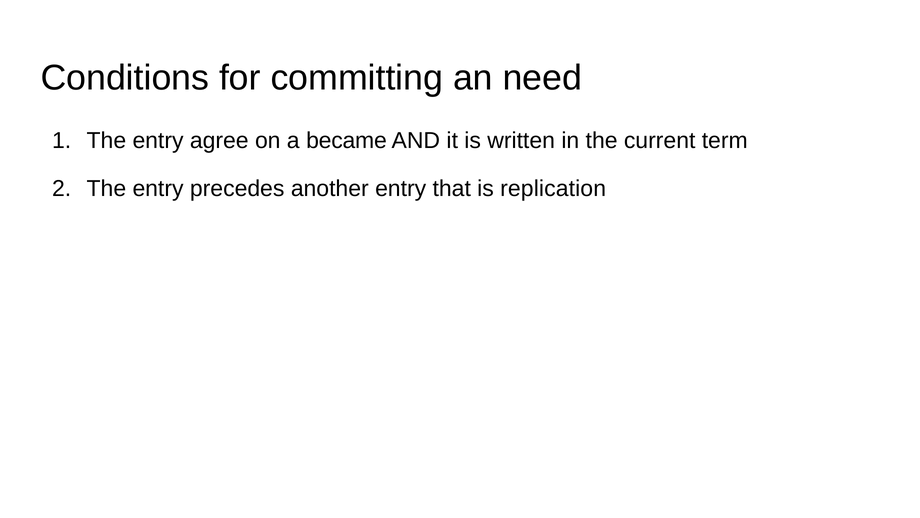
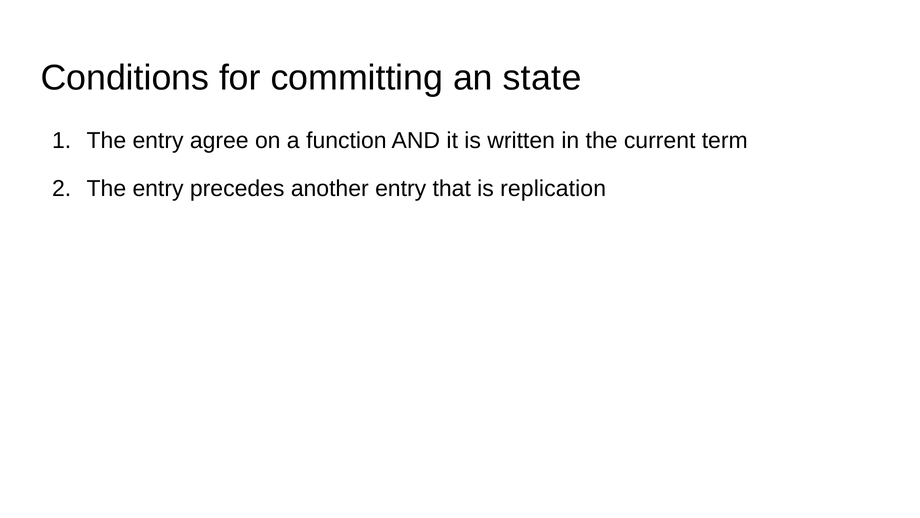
need: need -> state (542, 78)
became: became -> function (346, 141)
